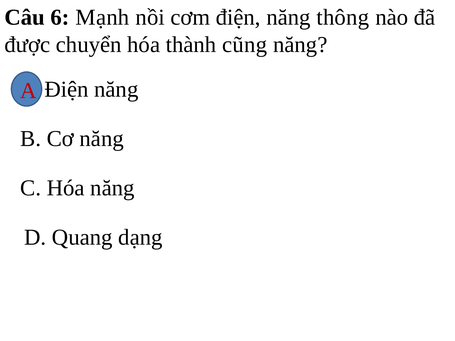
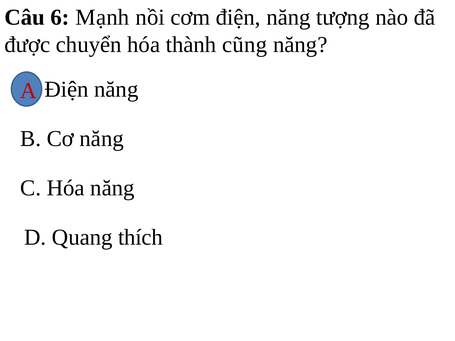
thông: thông -> tượng (343, 17)
dạng: dạng -> thích (141, 237)
